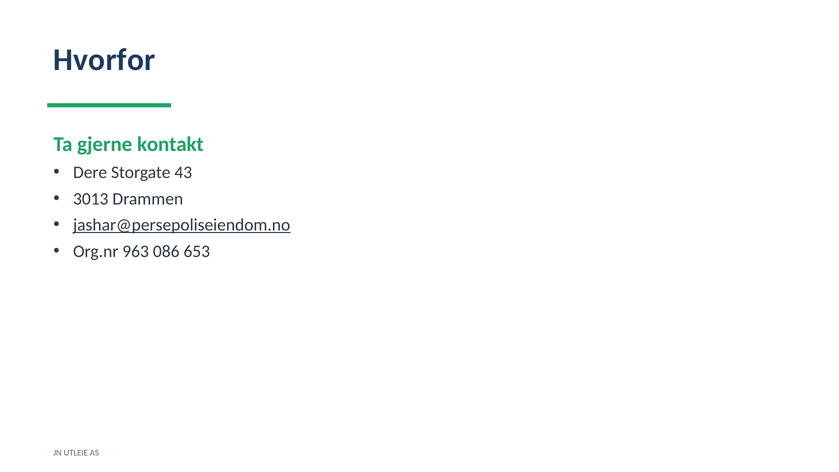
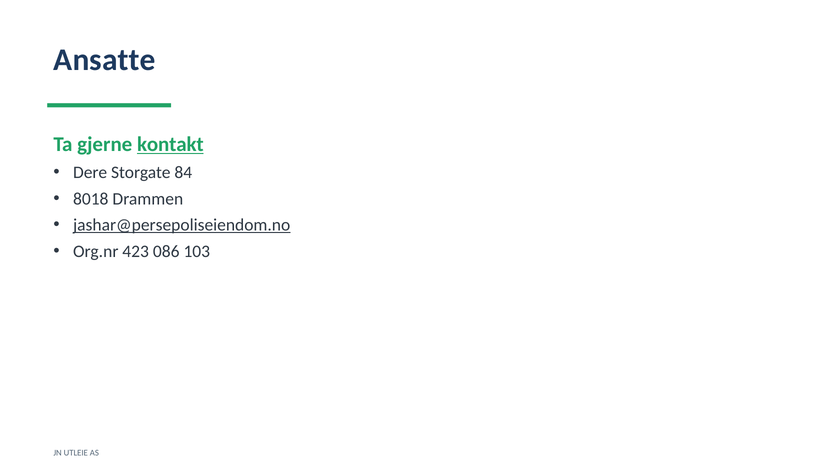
Hvorfor: Hvorfor -> Ansatte (104, 60)
kontakt underline: none -> present (170, 144)
43: 43 -> 84 (183, 173)
3013: 3013 -> 8018 (91, 199)
963: 963 -> 423 (136, 251)
653: 653 -> 103 (197, 251)
